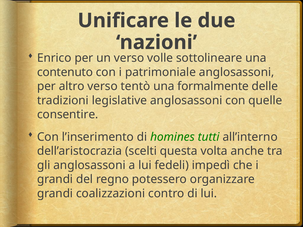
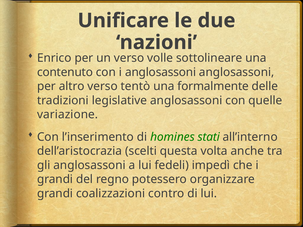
i patrimoniale: patrimoniale -> anglosassoni (161, 72)
consentire: consentire -> variazione (68, 115)
tutti: tutti -> stati (209, 137)
